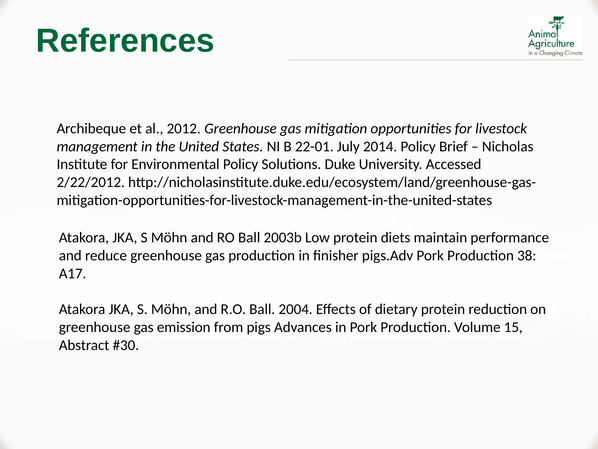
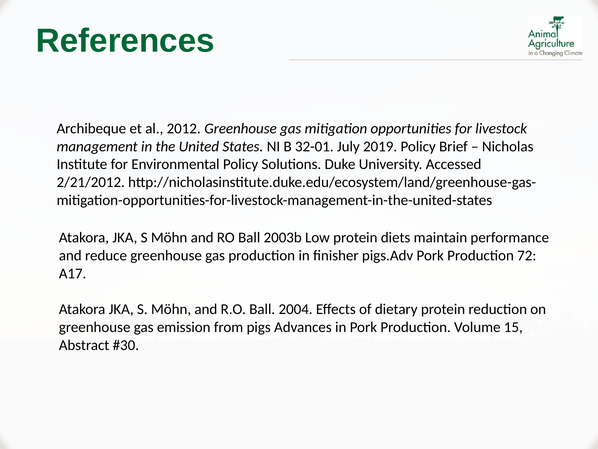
22-01: 22-01 -> 32-01 (314, 146)
2014: 2014 -> 2019 (380, 146)
2/22/2012: 2/22/2012 -> 2/21/2012 (91, 182)
38: 38 -> 72 (527, 255)
